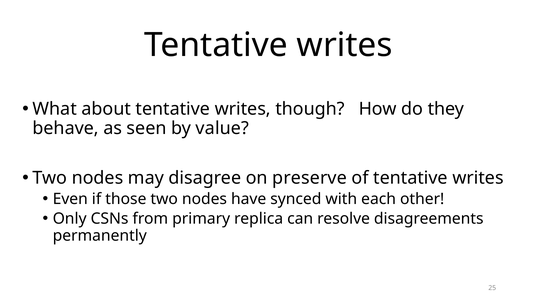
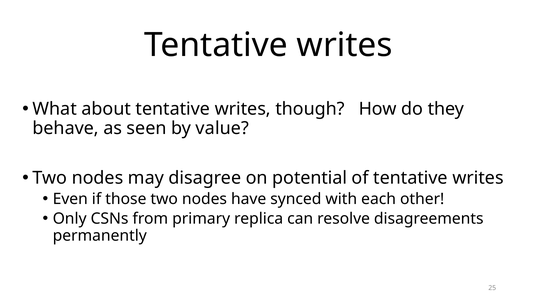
preserve: preserve -> potential (310, 178)
